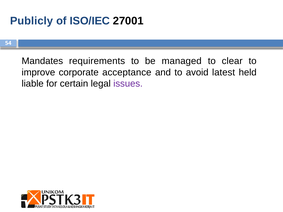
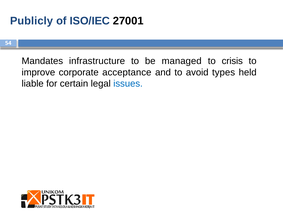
requirements: requirements -> infrastructure (97, 61)
clear: clear -> crisis (232, 61)
latest: latest -> types (224, 72)
issues colour: purple -> blue (128, 84)
